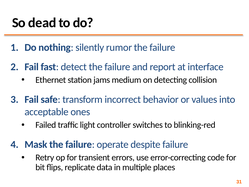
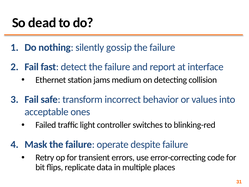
rumor: rumor -> gossip (119, 47)
